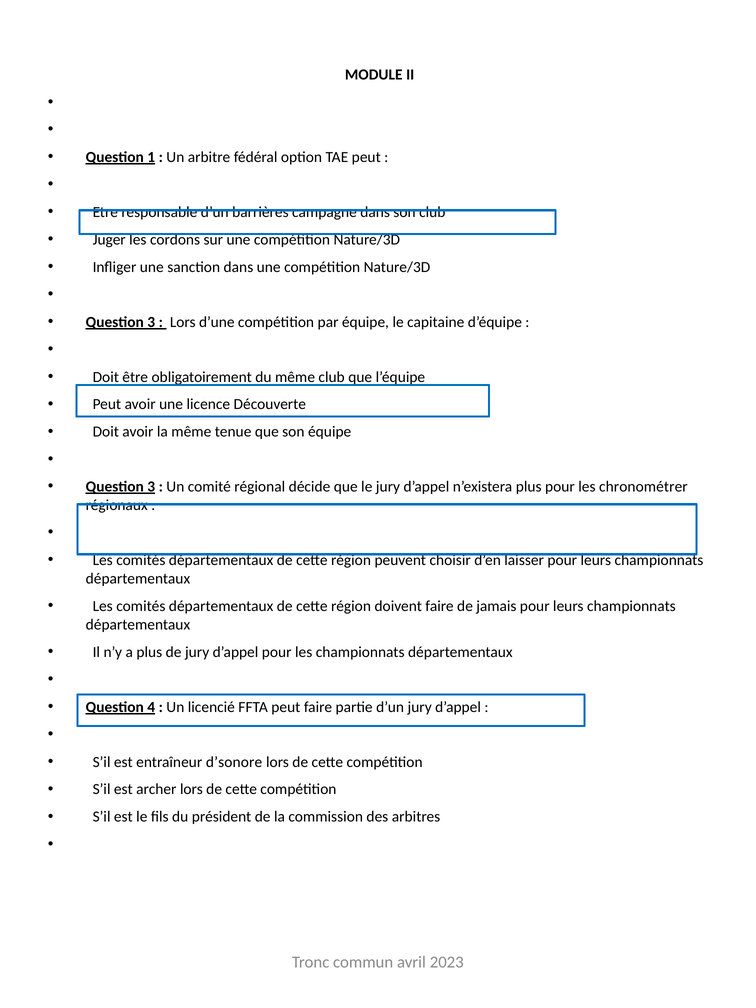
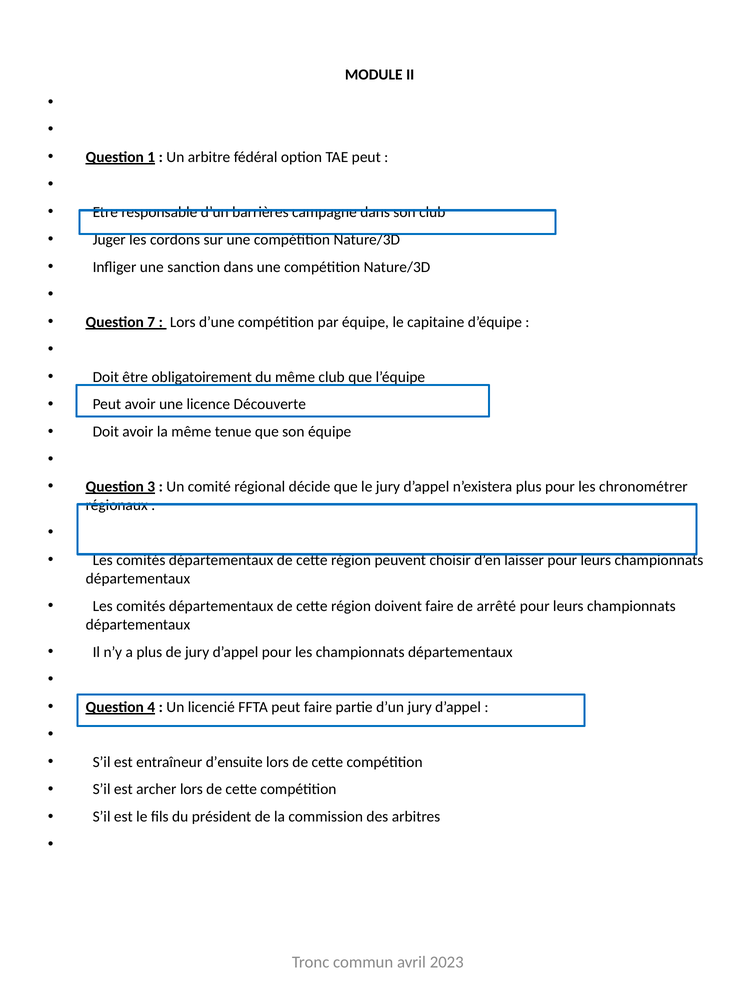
3: 3 -> 7 (151, 322)
jamais: jamais -> arrêté (496, 606)
d’sonore: d’sonore -> d’ensuite (234, 762)
